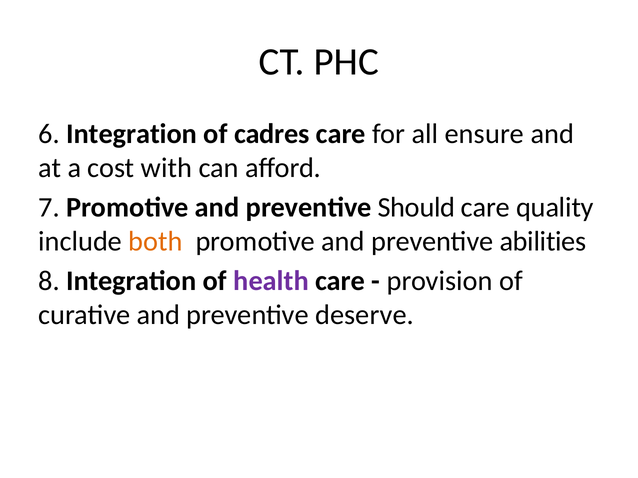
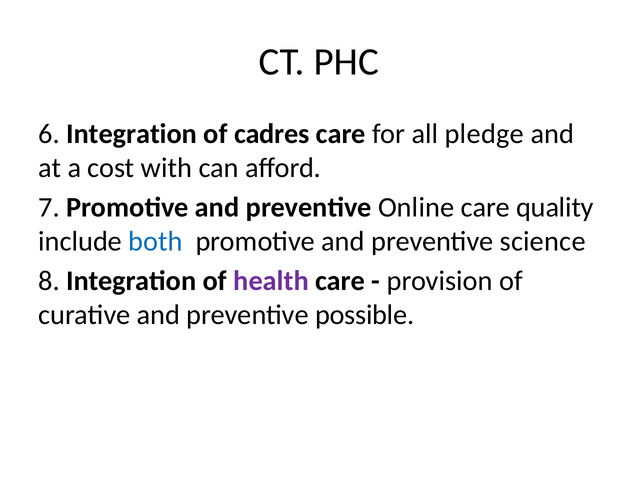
ensure: ensure -> pledge (484, 134)
Should: Should -> Online (416, 208)
both colour: orange -> blue (156, 242)
abilities: abilities -> science (543, 242)
deserve: deserve -> possible (365, 315)
